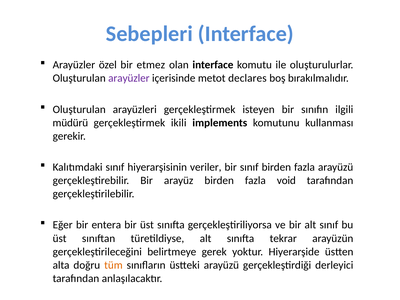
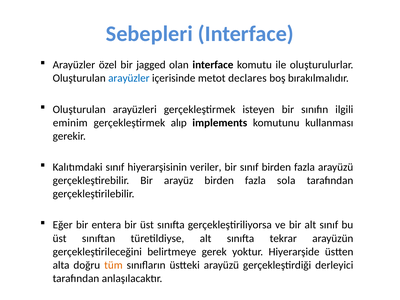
etmez: etmez -> jagged (151, 65)
arayüzler colour: purple -> blue (129, 78)
müdürü: müdürü -> eminim (70, 123)
ikili: ikili -> alıp (179, 123)
void: void -> sola (286, 181)
